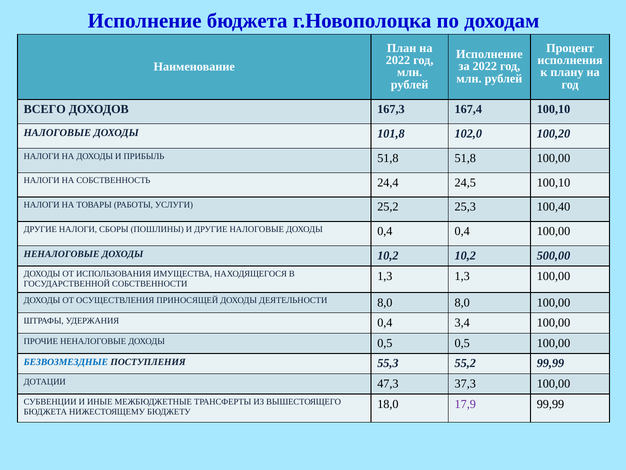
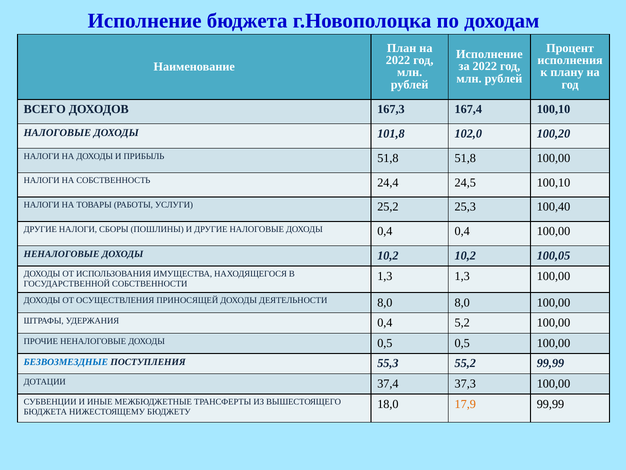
500,00: 500,00 -> 100,05 (554, 255)
3,4: 3,4 -> 5,2 (462, 322)
47,3: 47,3 -> 37,4 (388, 383)
17,9 colour: purple -> orange (465, 404)
